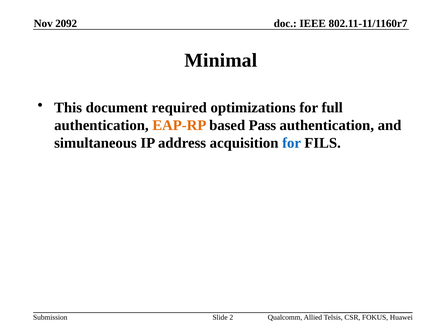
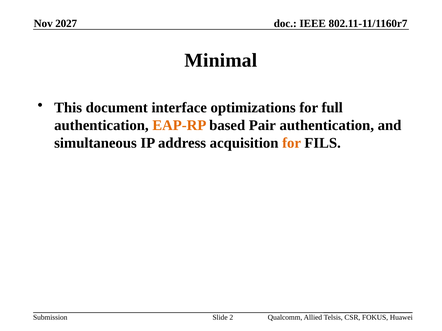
2092: 2092 -> 2027 (66, 24)
required: required -> interface (179, 108)
Pass: Pass -> Pair (262, 126)
for colour: blue -> orange (292, 143)
